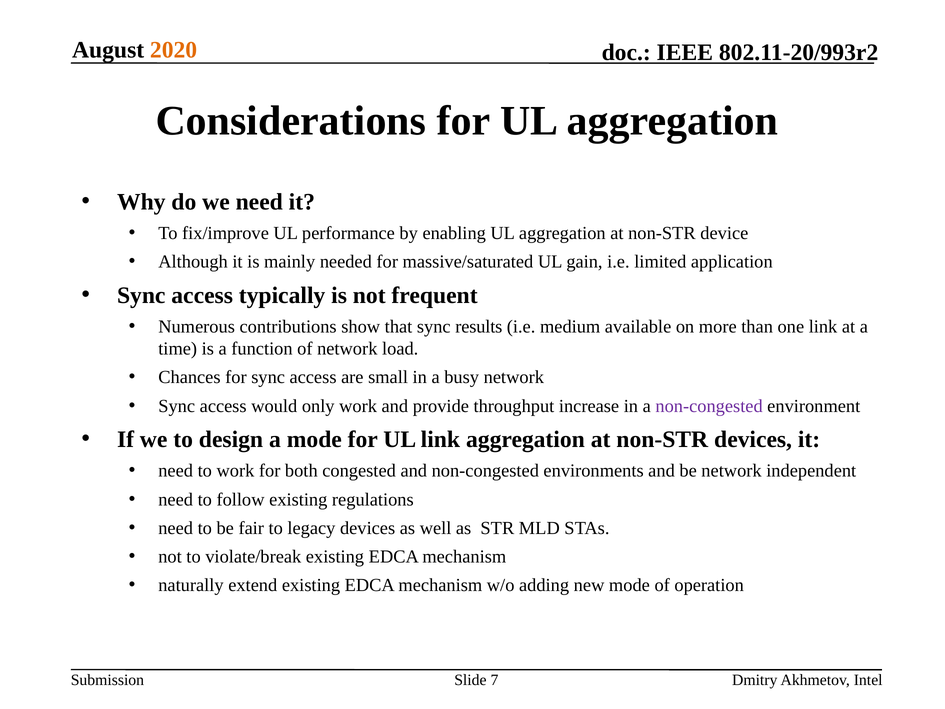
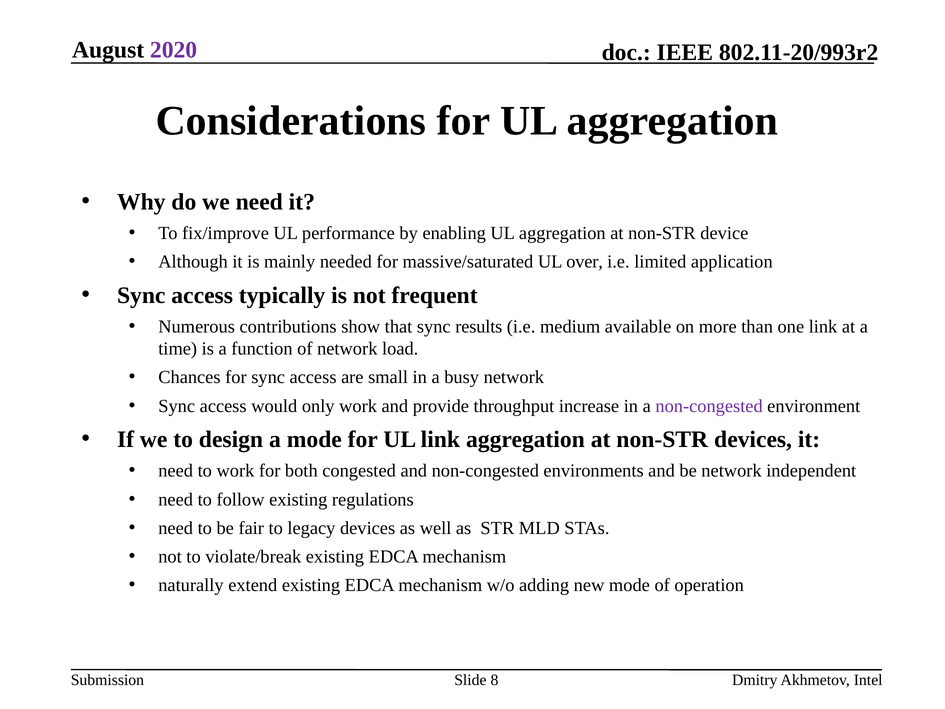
2020 colour: orange -> purple (174, 50)
gain: gain -> over (585, 262)
7: 7 -> 8 (494, 680)
